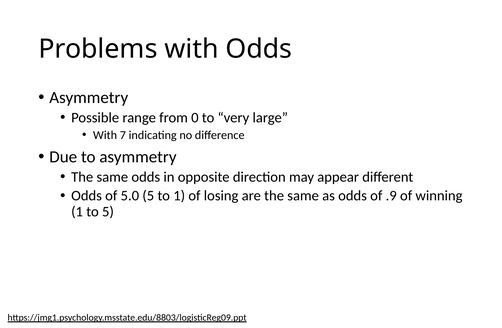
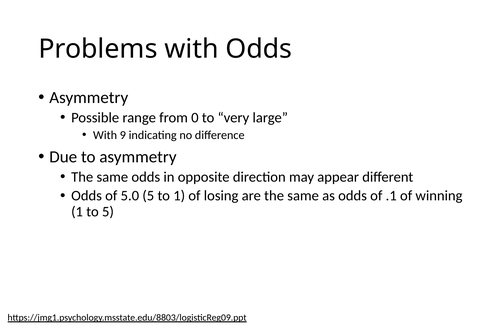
7: 7 -> 9 (123, 135)
.9: .9 -> .1 (391, 196)
